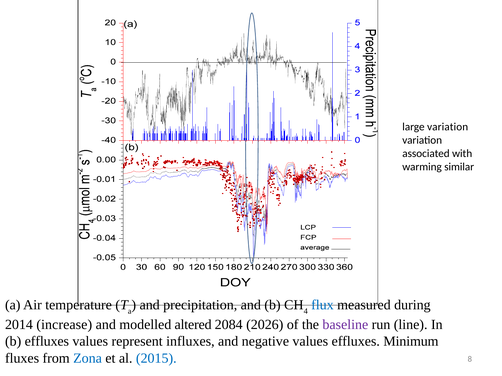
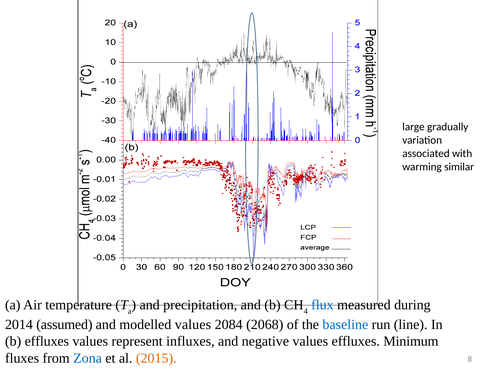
large variation: variation -> gradually (448, 127)
increase: increase -> assumed (64, 325)
modelled altered: altered -> values (193, 325)
2026: 2026 -> 2068 (265, 325)
baseline colour: purple -> blue (345, 325)
2015 colour: blue -> orange (156, 359)
